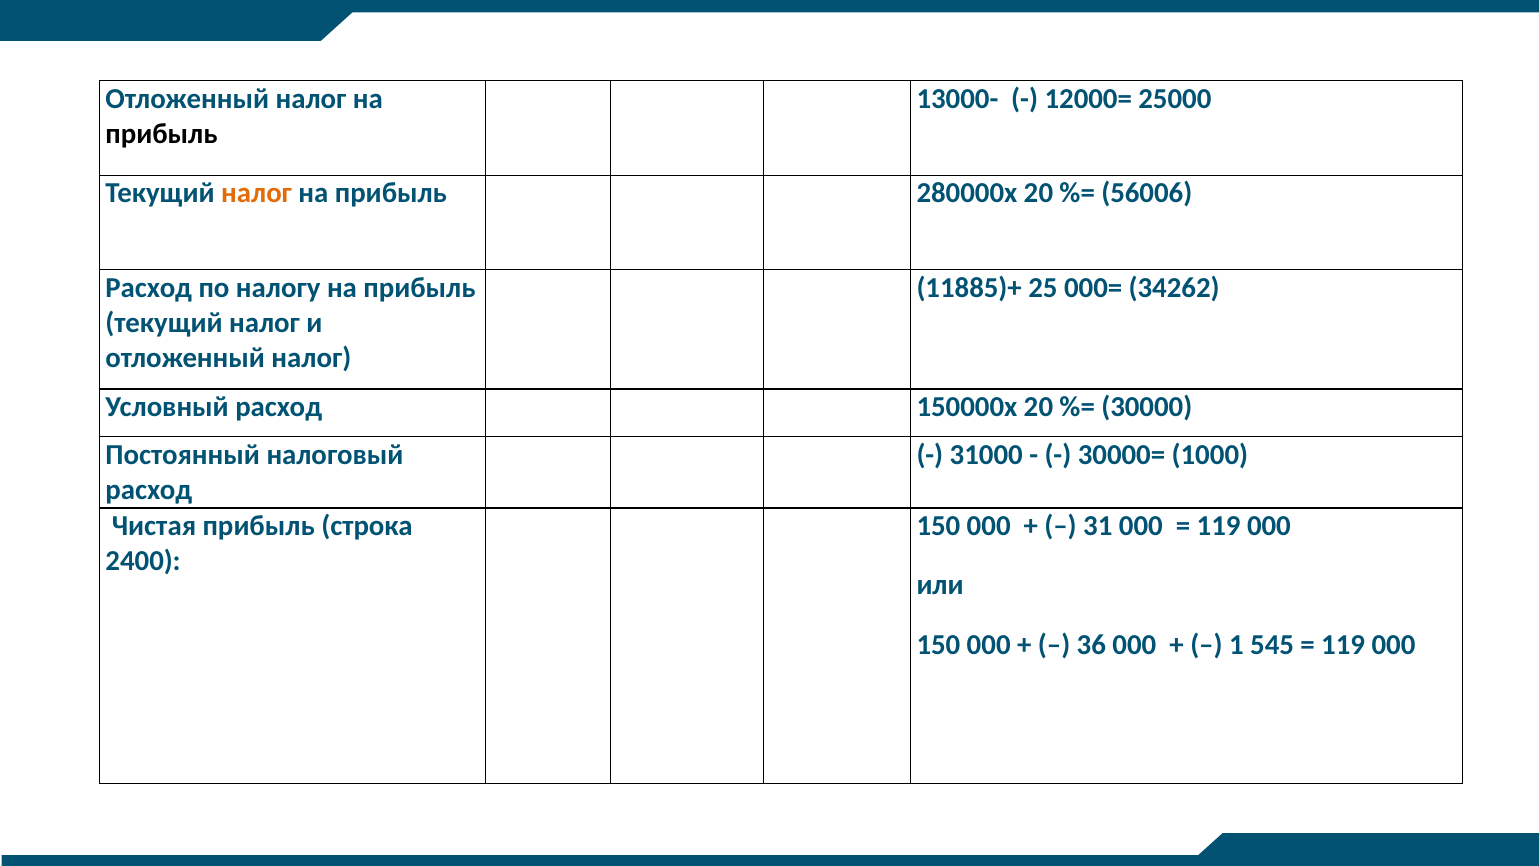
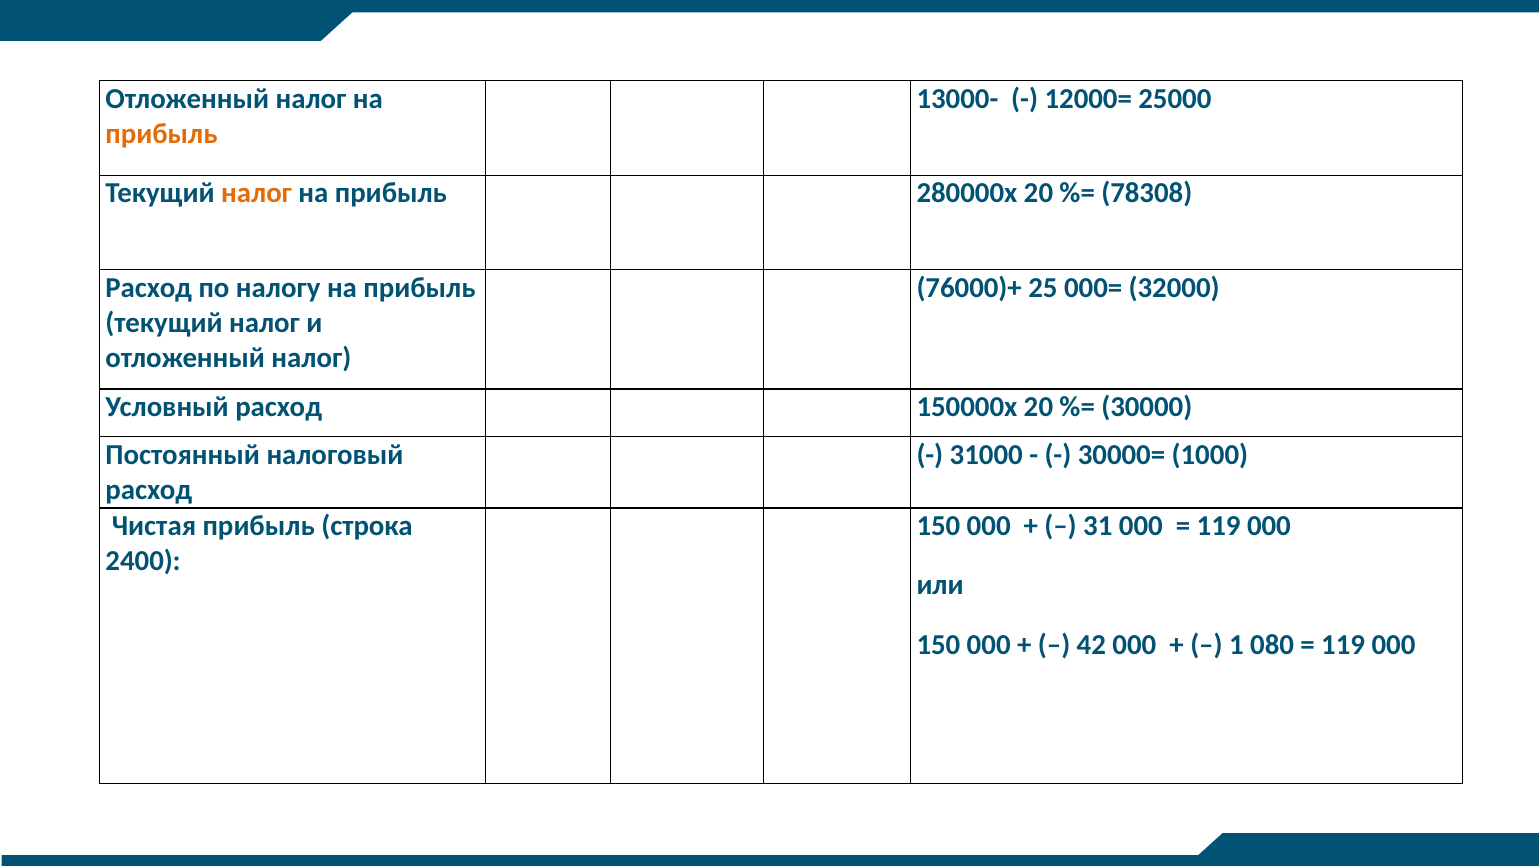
прибыль colour: black -> orange (162, 134)
56006: 56006 -> 78308 (1147, 193)
11885)+: 11885)+ -> 76000)+ (969, 288)
34262: 34262 -> 32000 (1174, 288)
36: 36 -> 42 (1091, 644)
545: 545 -> 080 (1272, 644)
